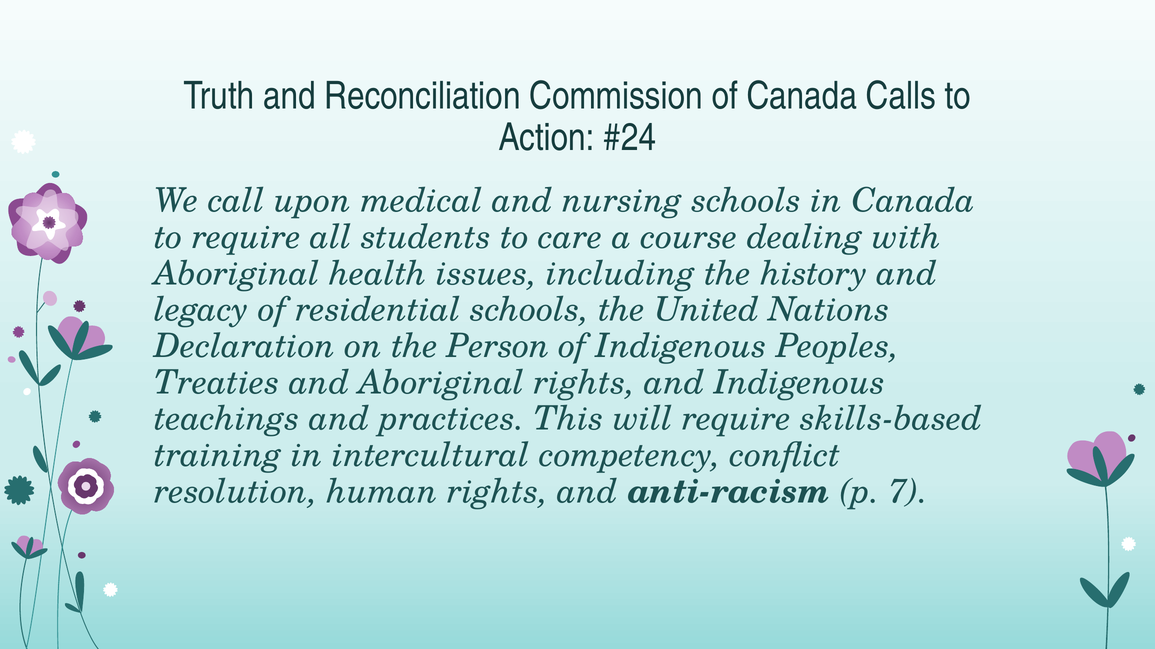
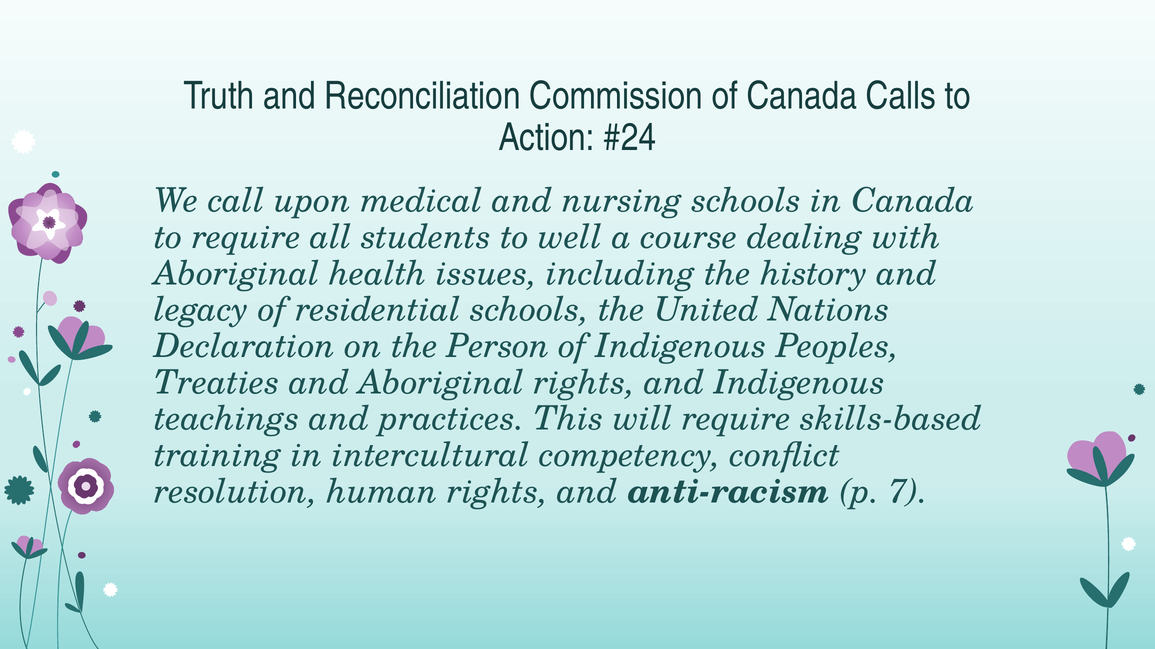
care: care -> well (570, 237)
